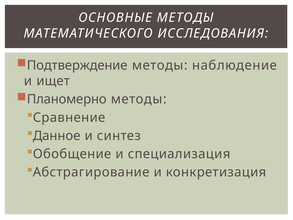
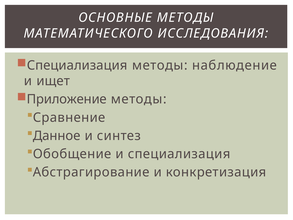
Подтверждение: Подтверждение -> Специализация (77, 65)
Планомерно: Планомерно -> Приложение (67, 99)
